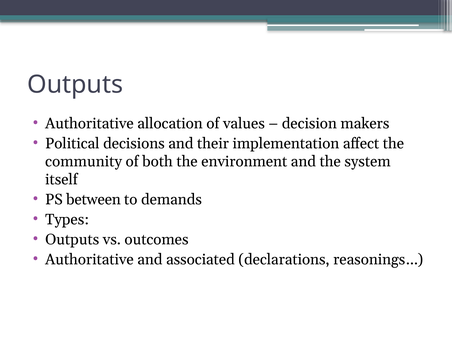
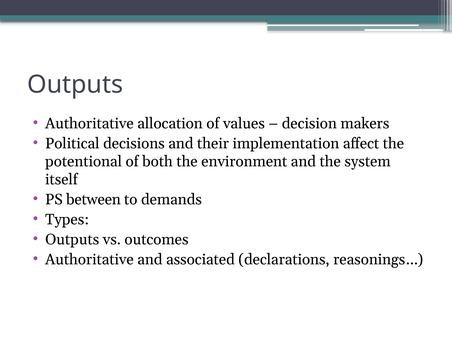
community: community -> potentional (84, 162)
